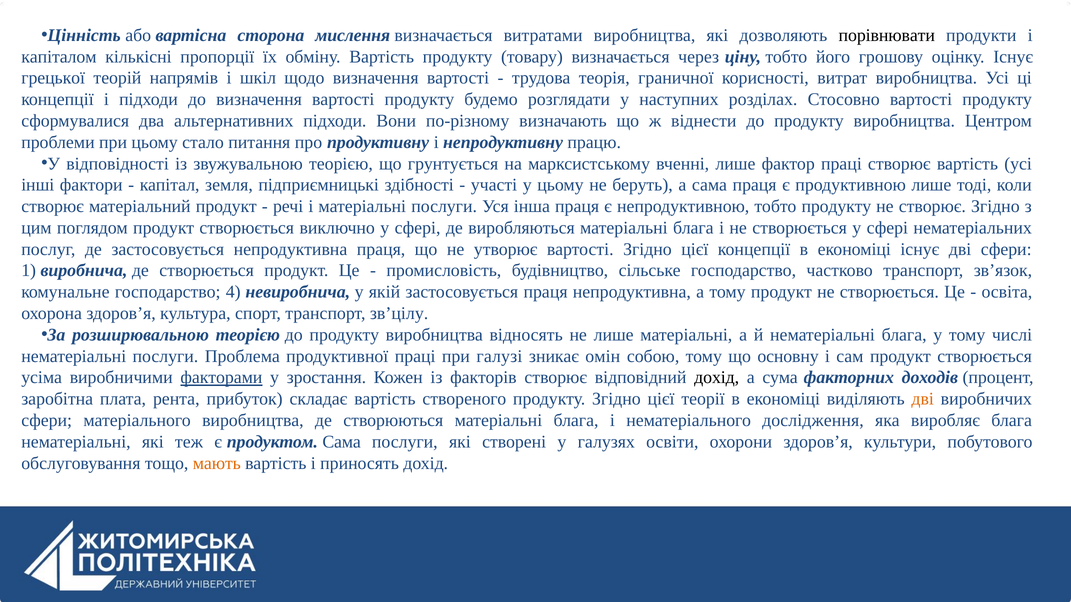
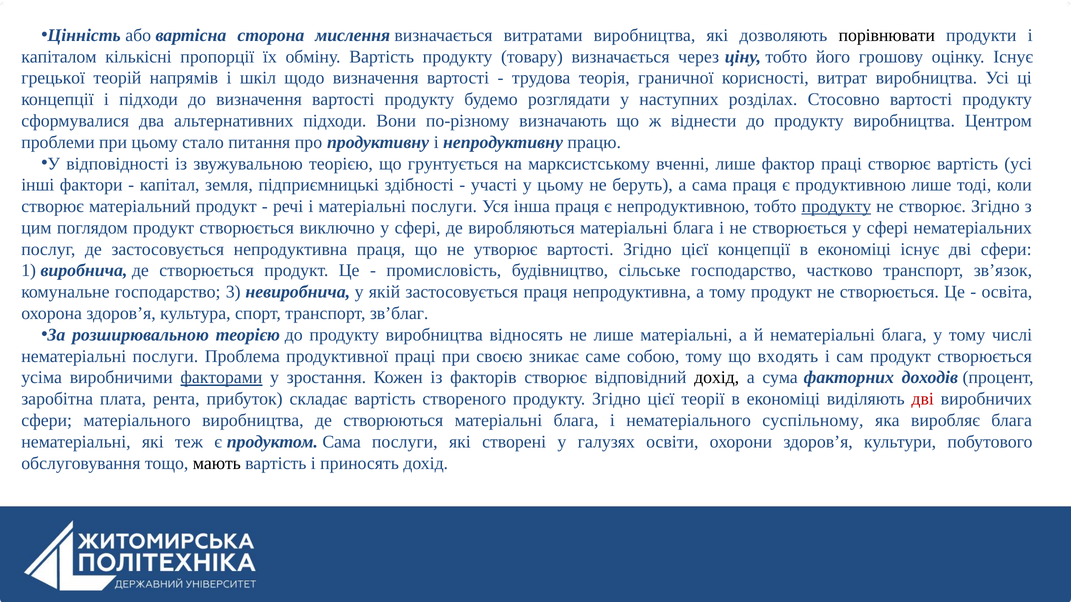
продукту underline: none -> present (836, 207)
4: 4 -> 3 (233, 292)
зв’цілу: зв’цілу -> зв’благ (399, 314)
галузі: галузі -> своєю (499, 356)
омін: омін -> саме (603, 356)
основну: основну -> входять (788, 356)
дві colour: orange -> red (923, 399)
дослідження: дослідження -> суспільному (813, 421)
мають colour: orange -> black (217, 463)
